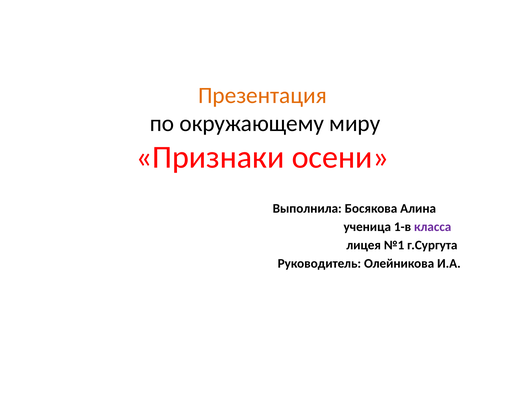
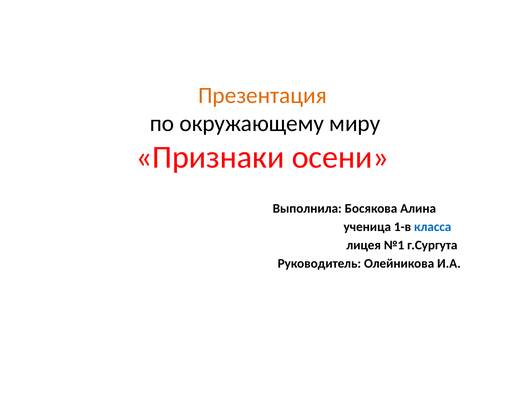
класса colour: purple -> blue (433, 227)
